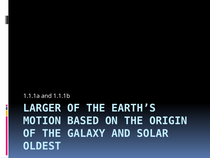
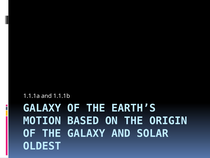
LARGER: LARGER -> GALAXY (42, 108)
